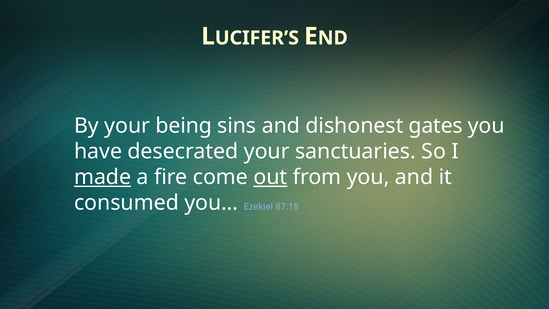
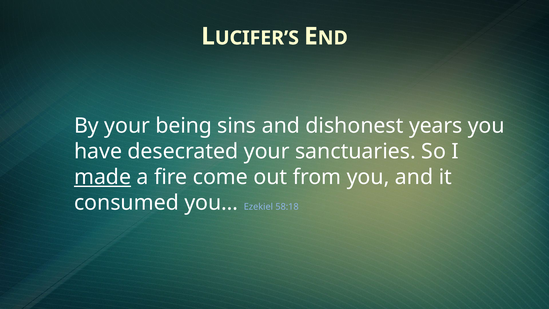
gates: gates -> years (436, 126)
out underline: present -> none (270, 177)
87:18: 87:18 -> 58:18 (287, 207)
